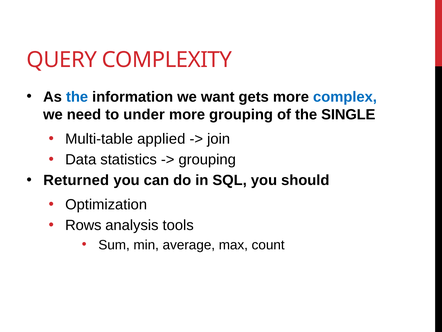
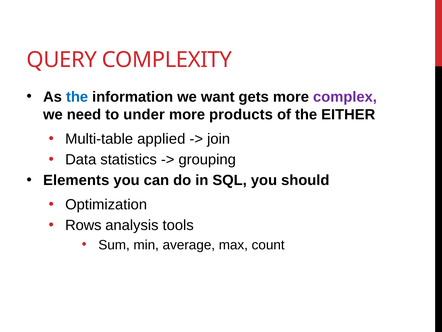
complex colour: blue -> purple (345, 97)
more grouping: grouping -> products (241, 114)
SINGLE: SINGLE -> EITHER (348, 114)
Returned: Returned -> Elements (76, 180)
